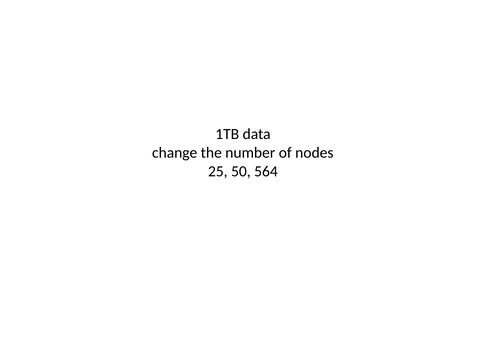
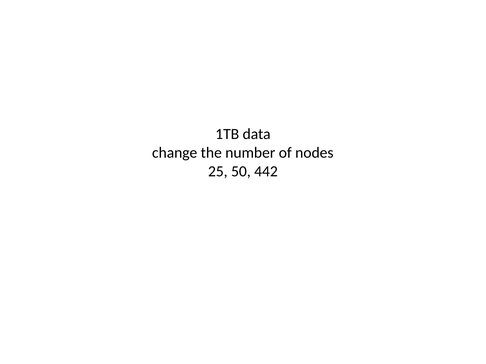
564: 564 -> 442 (266, 172)
